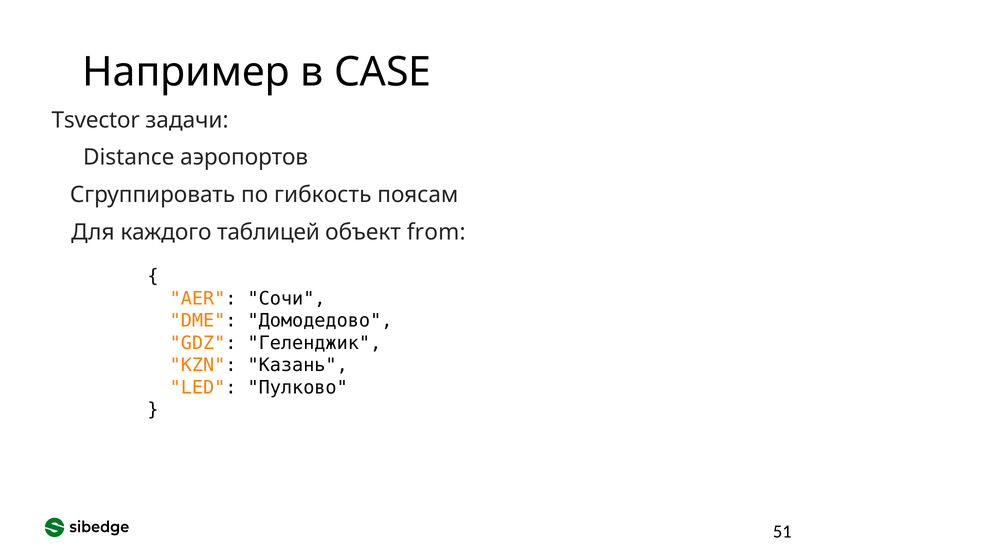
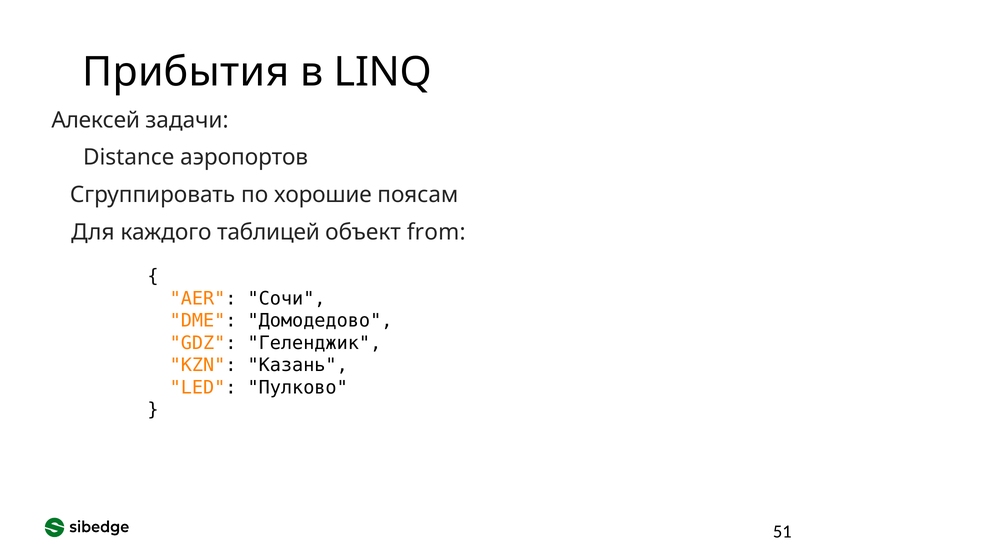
Например: Например -> Прибытия (186, 72)
CASE: CASE -> LINQ (383, 72)
Tsvector: Tsvector -> Алексей (96, 120)
гибкость: гибкость -> хорошие (323, 195)
